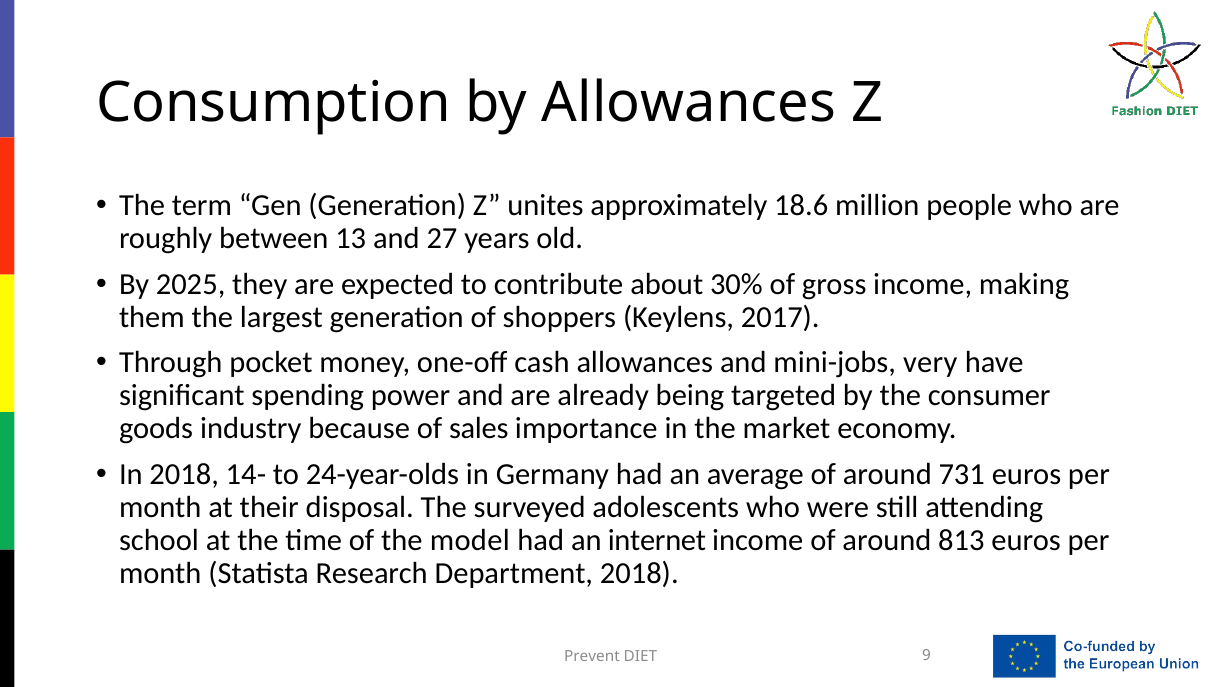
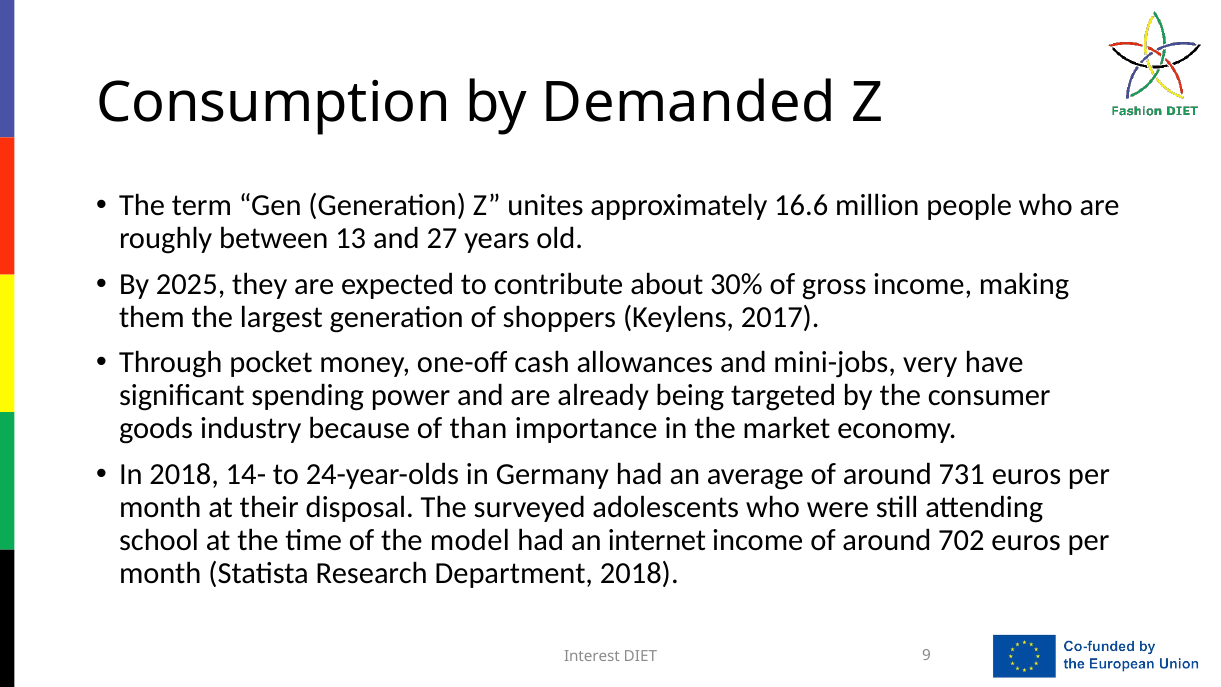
by Allowances: Allowances -> Demanded (689, 103)
18.6: 18.6 -> 16.6 (801, 205)
sales: sales -> than (478, 429)
813: 813 -> 702 (961, 540)
Prevent: Prevent -> Interest (592, 656)
